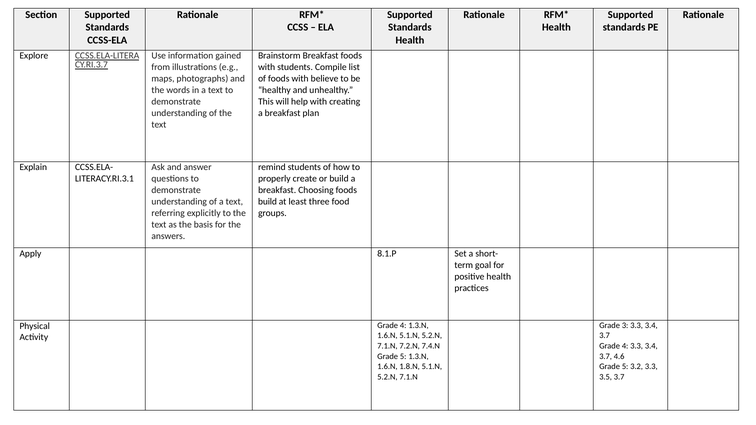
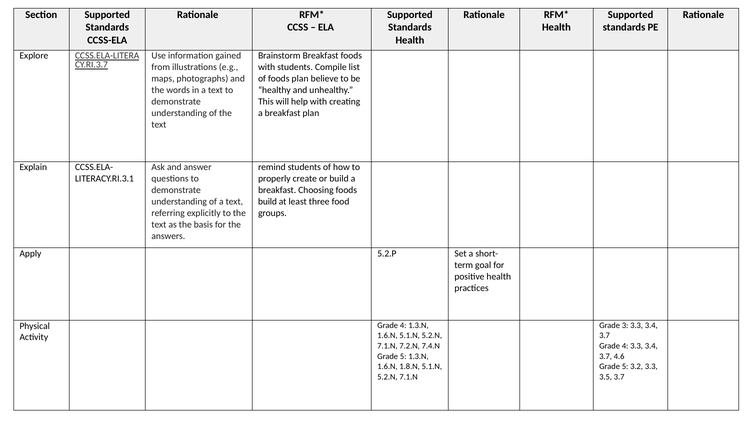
of foods with: with -> plan (300, 79)
8.1.P: 8.1.P -> 5.2.P (387, 254)
